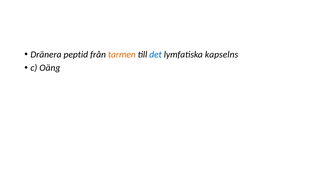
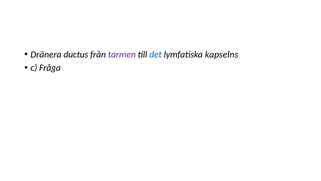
peptid: peptid -> ductus (76, 54)
tarmen colour: orange -> purple (122, 54)
Oäng: Oäng -> Fråga (50, 68)
